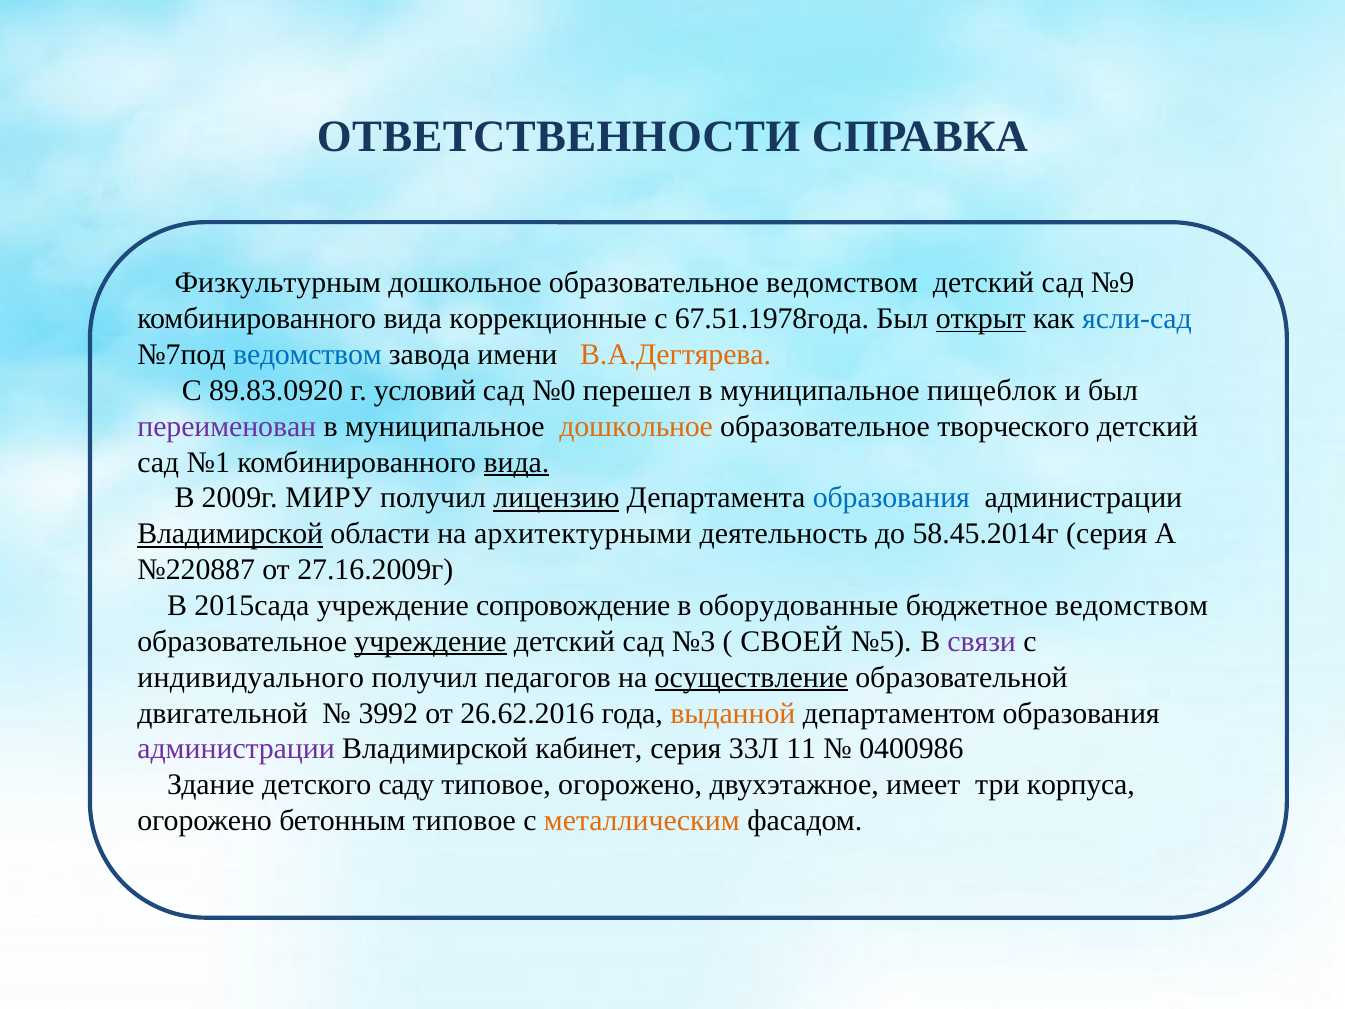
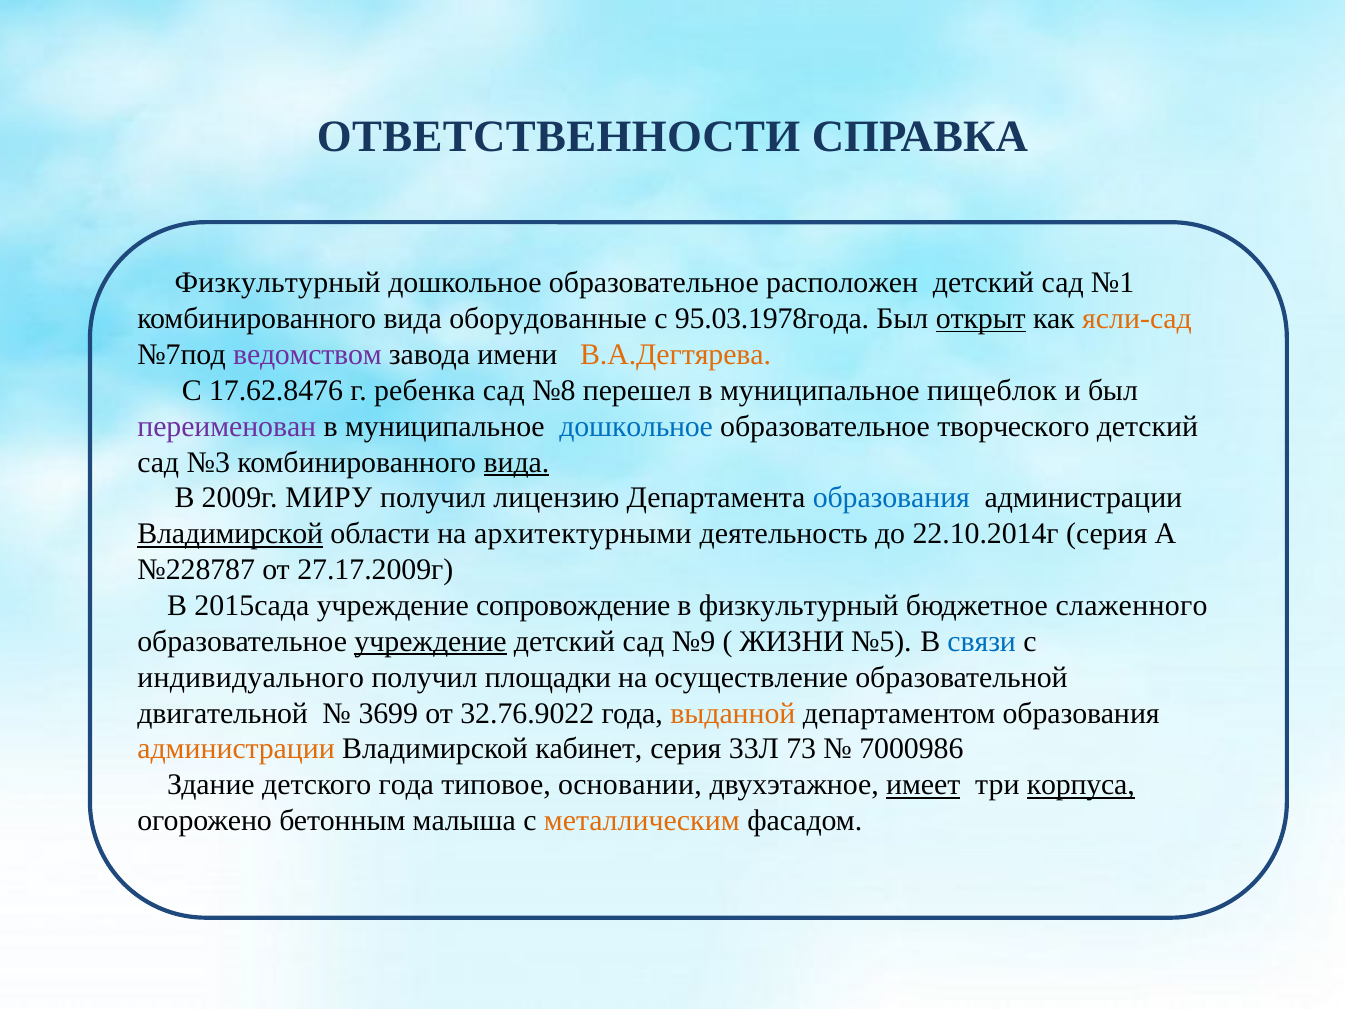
Физкультурным: Физкультурным -> Физкультурный (278, 283)
образовательное ведомством: ведомством -> расположен (842, 283)
№9: №9 -> №1 (1113, 283)
коррекционные: коррекционные -> оборудованные (548, 319)
67.51.1978года: 67.51.1978года -> 95.03.1978года (772, 319)
ясли-сад colour: blue -> orange (1137, 319)
ведомством colour: blue -> purple (307, 355)
89.83.0920: 89.83.0920 -> 17.62.8476 (276, 390)
условий: условий -> ребенка (425, 390)
№0: №0 -> №8 (554, 390)
дошкольное colour: orange -> blue (636, 426)
№1: №1 -> №3 (208, 462)
лицензию underline: present -> none (556, 498)
58.45.2014г: 58.45.2014г -> 22.10.2014г (986, 534)
№220887: №220887 -> №228787 (196, 570)
27.16.2009г: 27.16.2009г -> 27.17.2009г (375, 570)
в оборудованные: оборудованные -> физкультурный (799, 605)
бюджетное ведомством: ведомством -> слаженного (1132, 605)
№3: №3 -> №9 (693, 641)
СВОЕЙ: СВОЕЙ -> ЖИЗНИ (792, 641)
связи colour: purple -> blue (982, 641)
педагогов: педагогов -> площадки (548, 677)
осуществление underline: present -> none (751, 677)
3992: 3992 -> 3699 (388, 713)
26.62.2016: 26.62.2016 -> 32.76.9022 (527, 713)
администрации colour: purple -> orange (236, 749)
11: 11 -> 73 (801, 749)
0400986: 0400986 -> 7000986 (911, 749)
детского саду: саду -> года (406, 785)
типовое огорожено: огорожено -> основании (630, 785)
имеет underline: none -> present (923, 785)
корпуса underline: none -> present (1081, 785)
бетонным типовое: типовое -> малыша (464, 821)
